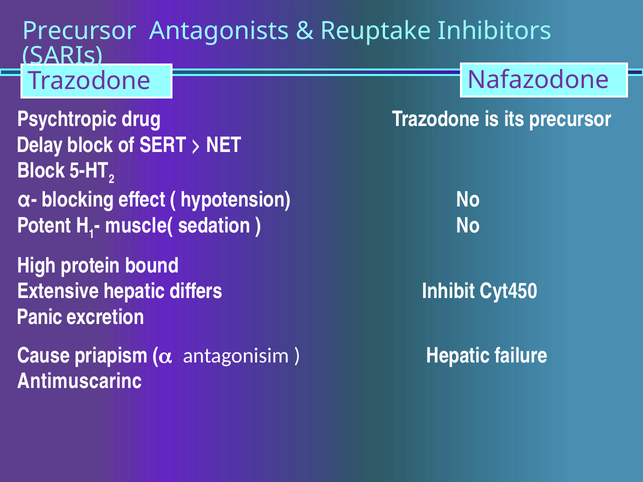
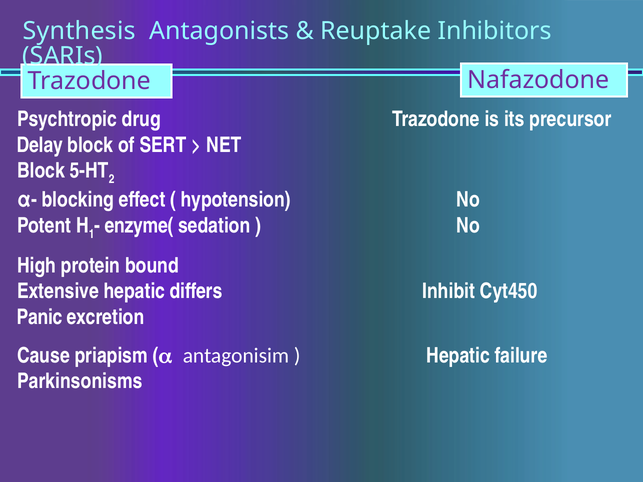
Precursor: Precursor -> Synthesis (79, 31)
muscle(: muscle( -> enzyme( (139, 226)
Antimuscarinc: Antimuscarinc -> Parkinsonisms (80, 381)
